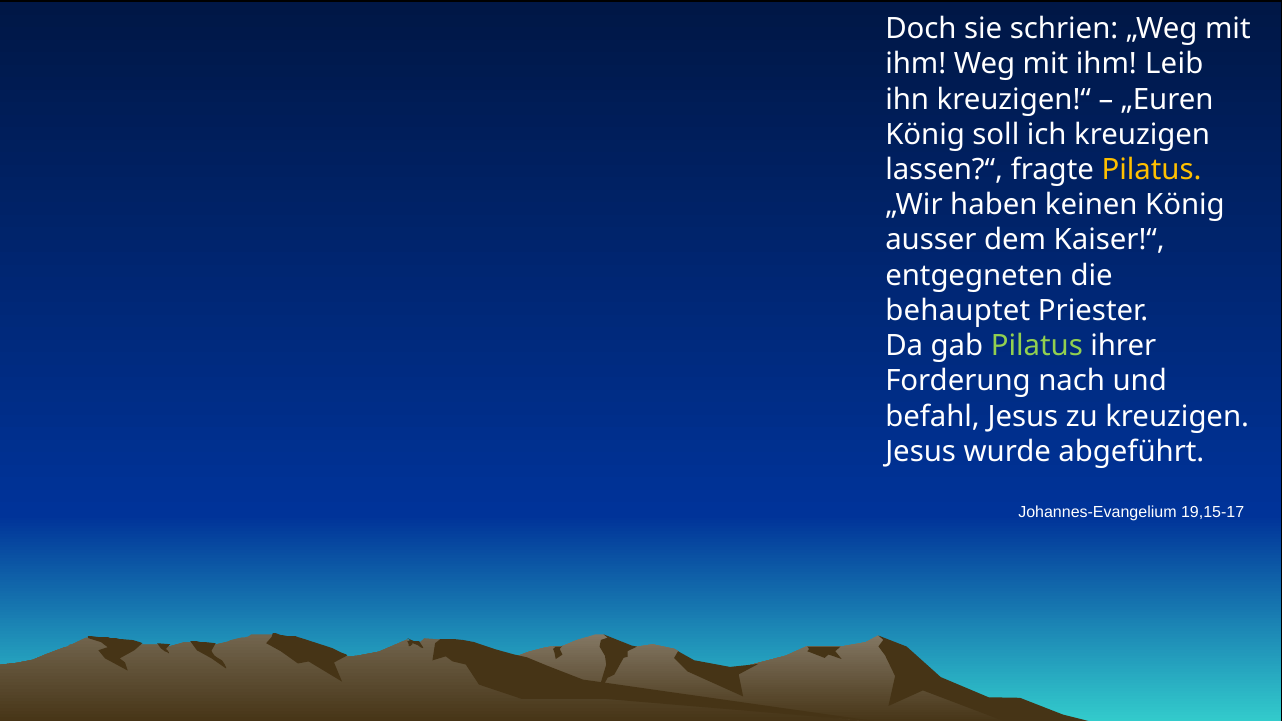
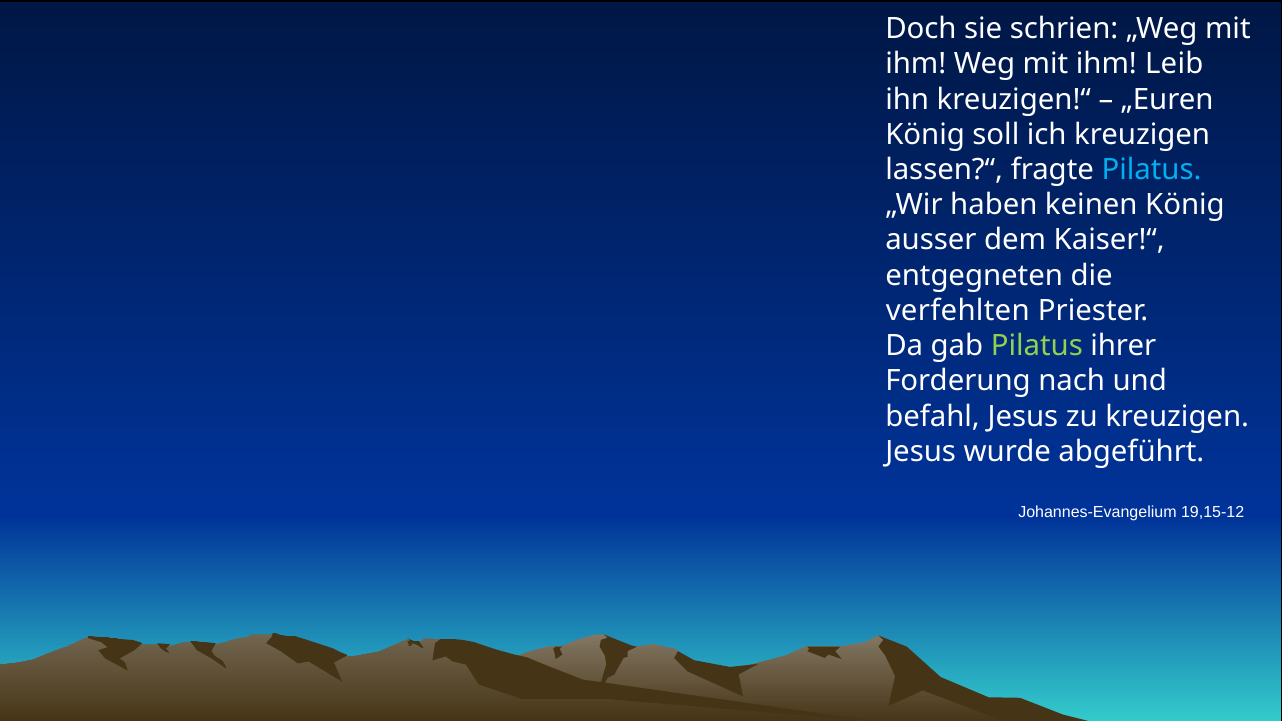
Pilatus colour: yellow -> light blue (1151, 170)
behauptet: behauptet -> verfehlten (958, 311)
19,15-17: 19,15-17 -> 19,15-12 (1213, 512)
